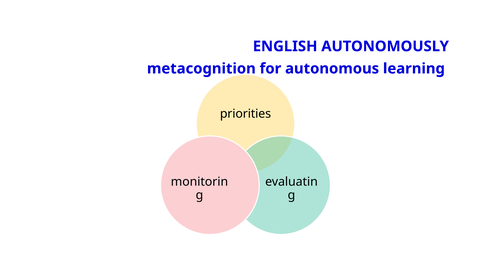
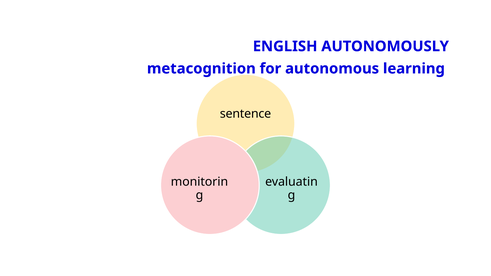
priorities: priorities -> sentence (246, 114)
